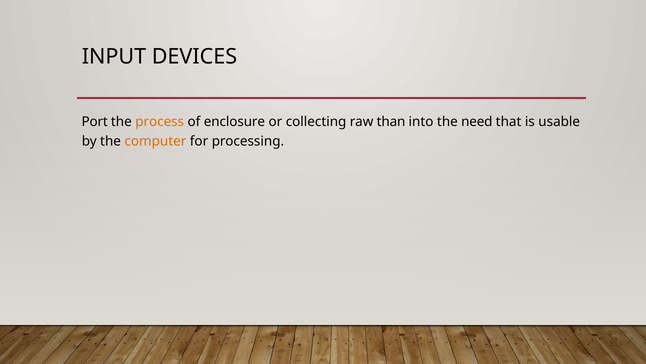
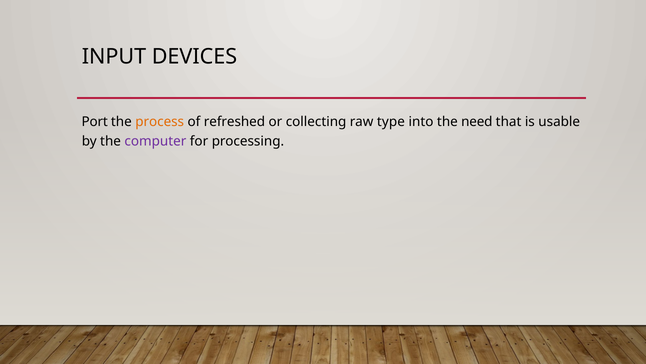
enclosure: enclosure -> refreshed (234, 121)
than: than -> type (391, 121)
computer colour: orange -> purple (155, 141)
